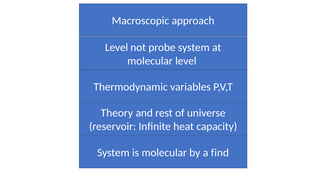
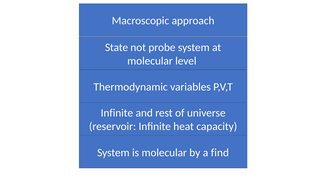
Level: Level -> State (117, 47)
Theory: Theory -> Infinite (117, 113)
